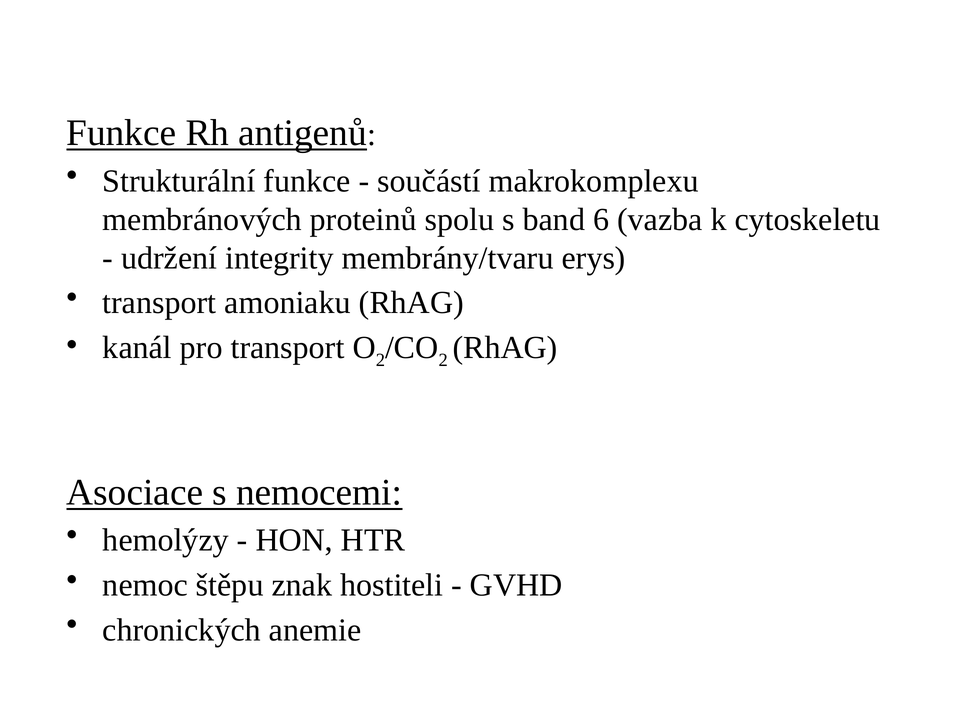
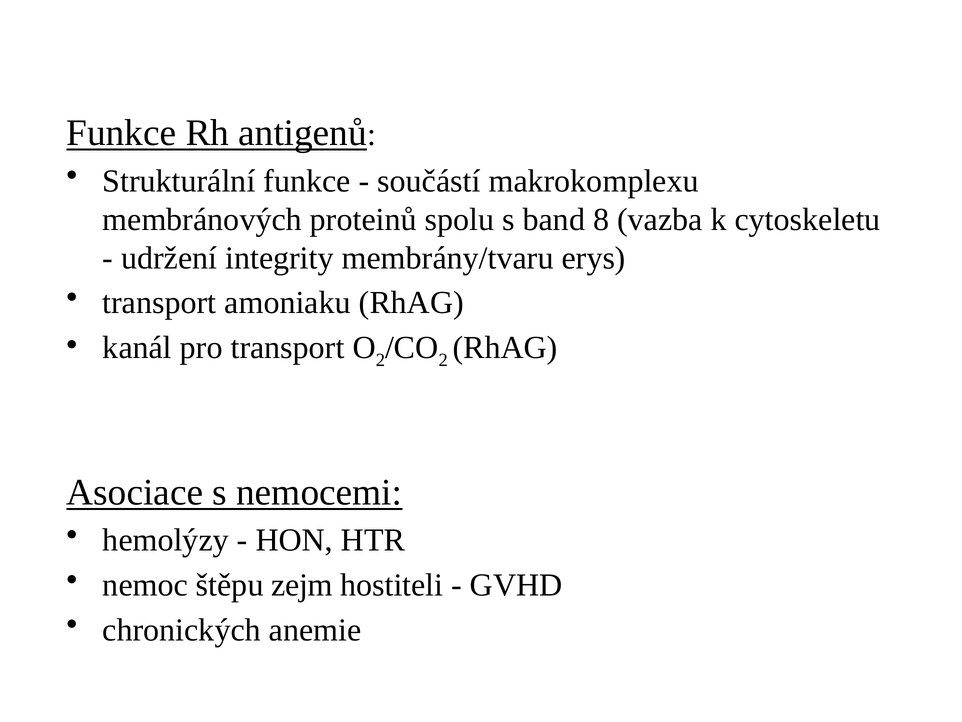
6: 6 -> 8 (601, 219)
znak: znak -> zejm (302, 585)
